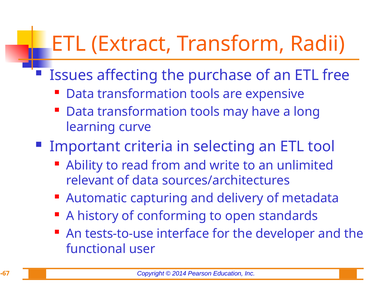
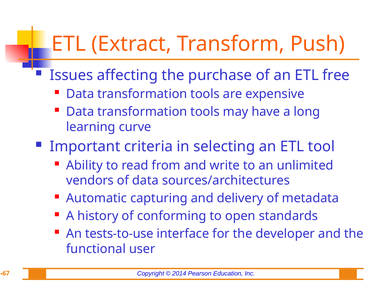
Radii: Radii -> Push (317, 44)
relevant: relevant -> vendors (90, 180)
